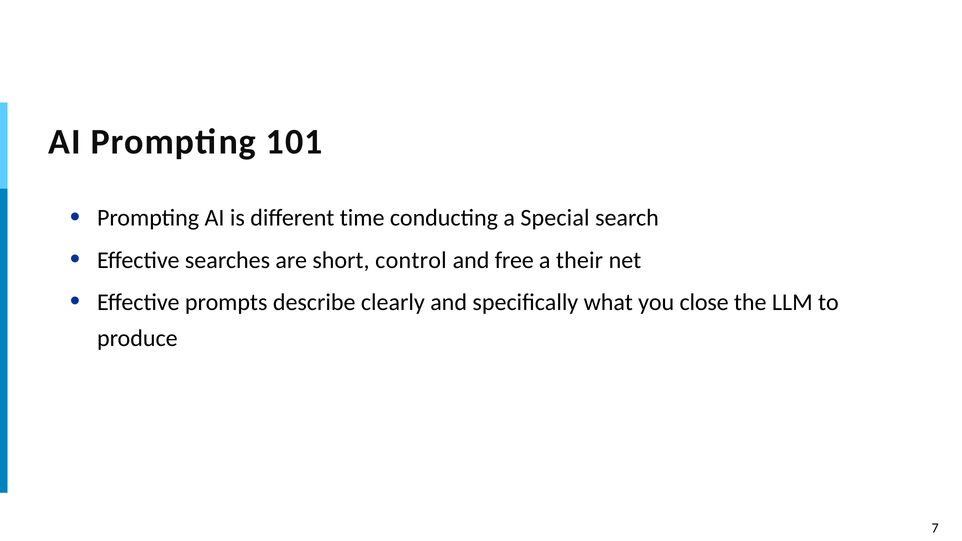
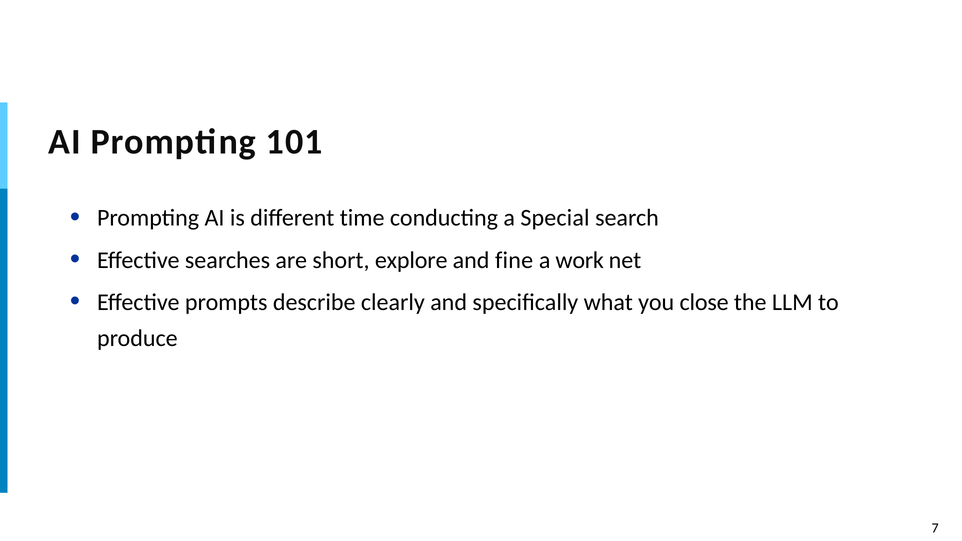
control: control -> explore (411, 260)
free: free -> fine (514, 260)
their: their -> work (580, 260)
